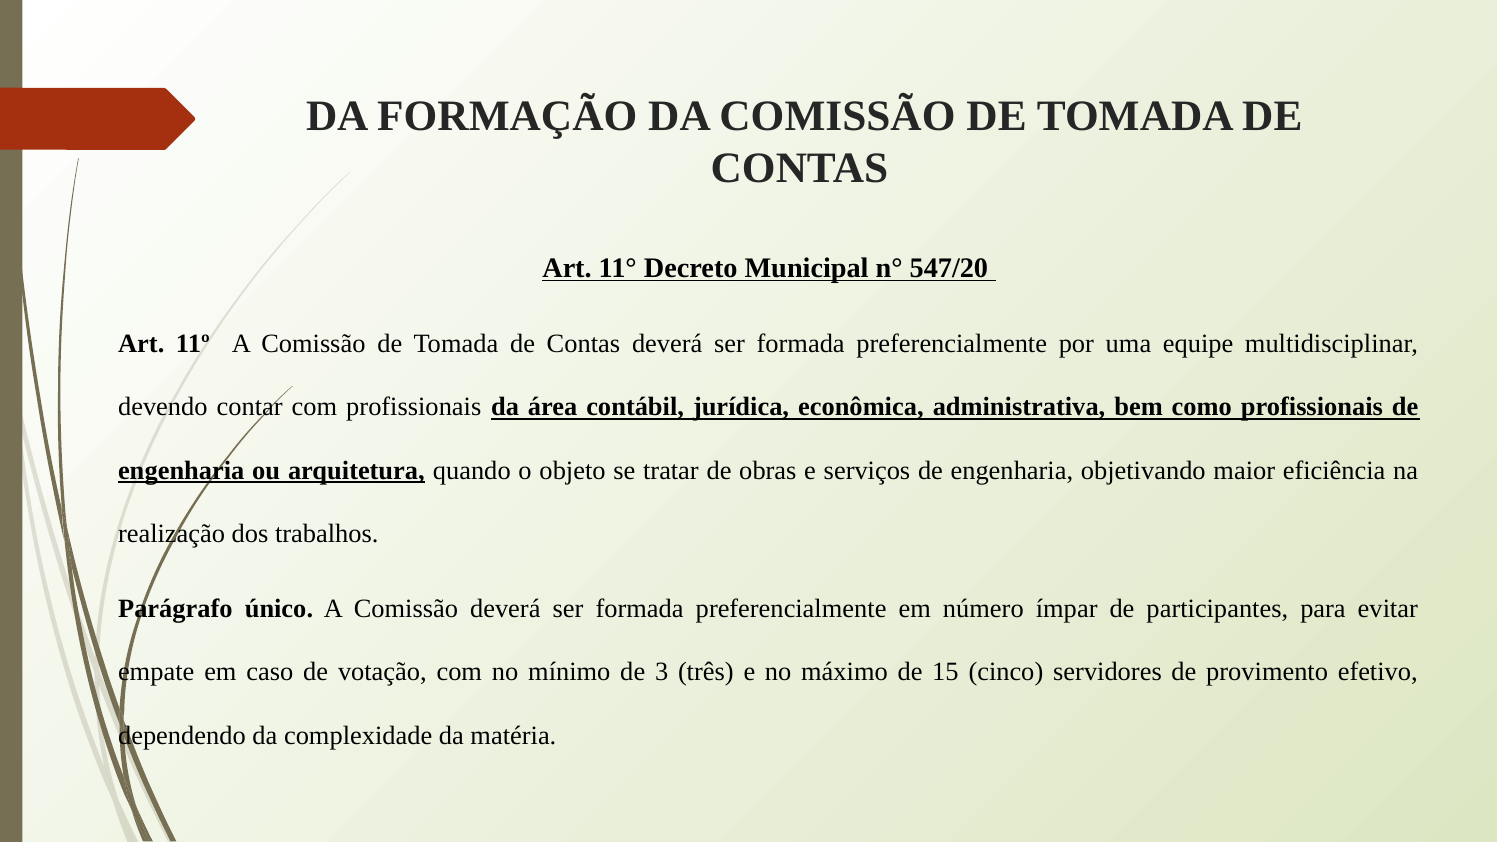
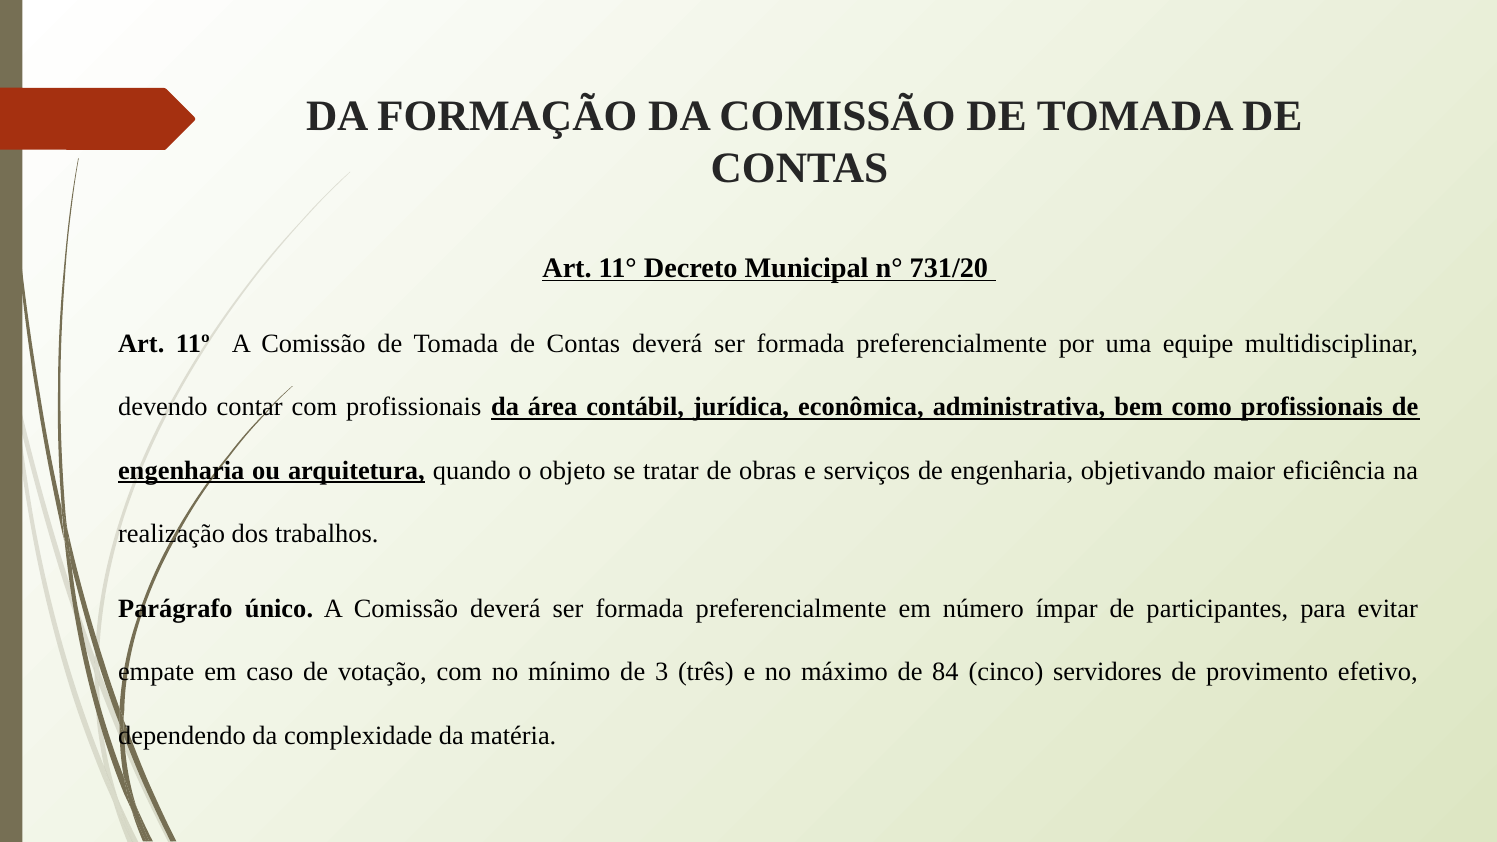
547/20: 547/20 -> 731/20 (949, 268)
15: 15 -> 84 (945, 672)
